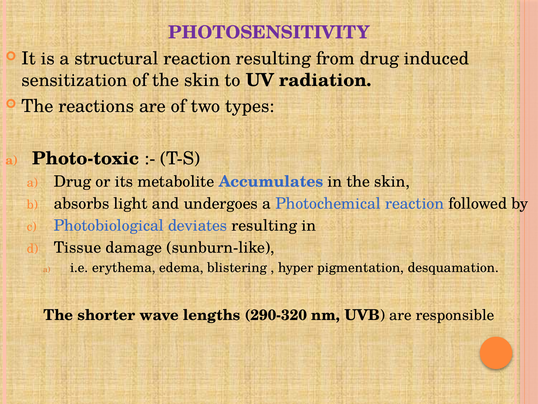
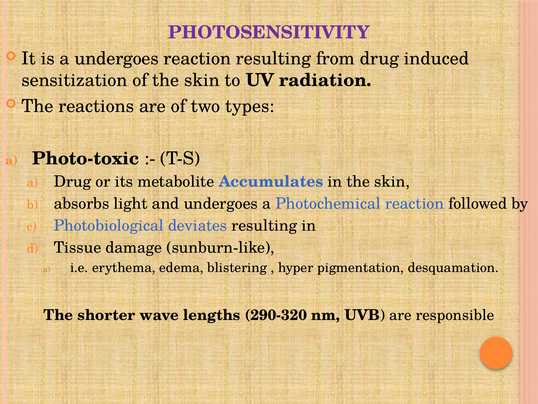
a structural: structural -> undergoes (117, 59)
